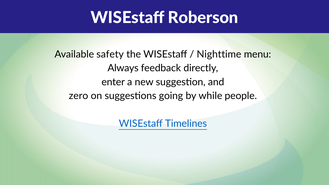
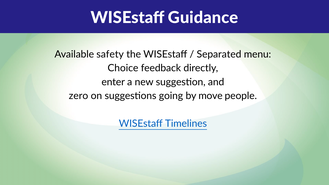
Roberson: Roberson -> Guidance (203, 18)
Nighttime: Nighttime -> Separated (219, 54)
Always: Always -> Choice (123, 68)
while: while -> move (211, 96)
